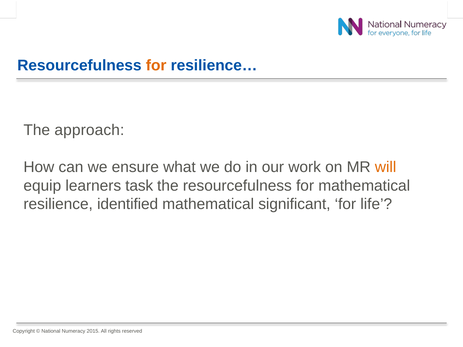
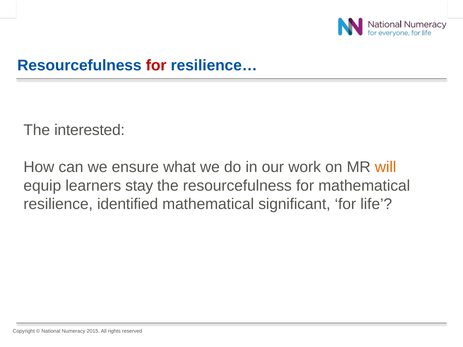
for colour: orange -> red (156, 65)
approach: approach -> interested (90, 130)
task: task -> stay (139, 186)
